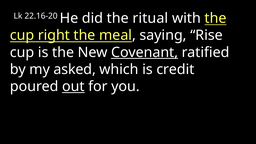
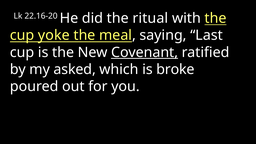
right: right -> yoke (54, 35)
Rise: Rise -> Last (207, 35)
credit: credit -> broke (175, 69)
out underline: present -> none (73, 86)
